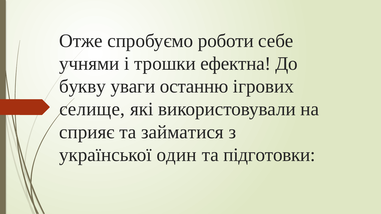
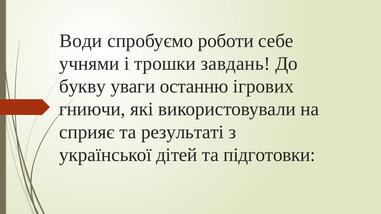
Отже: Отже -> Води (81, 41)
ефектна: ефектна -> завдань (235, 64)
селище: селище -> гниючи (92, 109)
займатися: займатися -> результаті (183, 132)
один: один -> дітей (177, 155)
